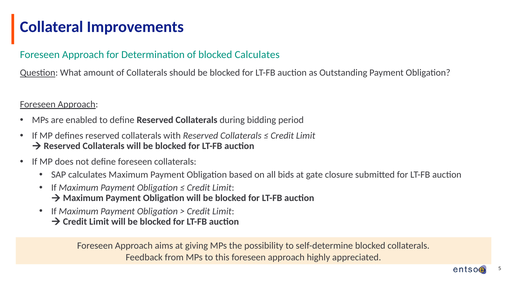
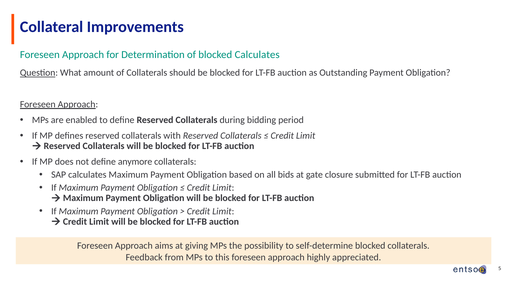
define foreseen: foreseen -> anymore (135, 162)
